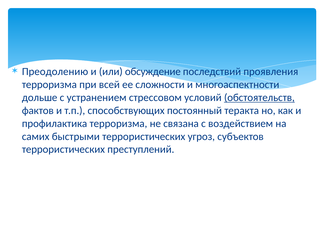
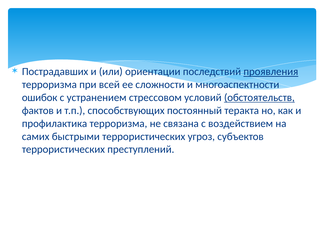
Преодолению: Преодолению -> Пострадавших (55, 72)
обсуждение: обсуждение -> ориентации (153, 72)
проявления underline: none -> present (271, 72)
дольше: дольше -> ошибок (40, 98)
